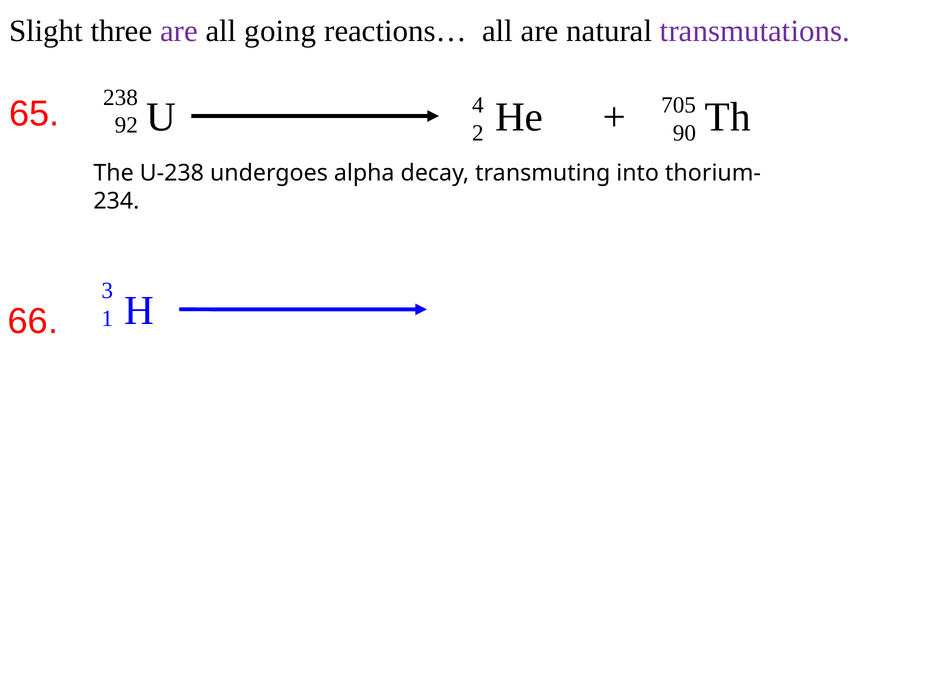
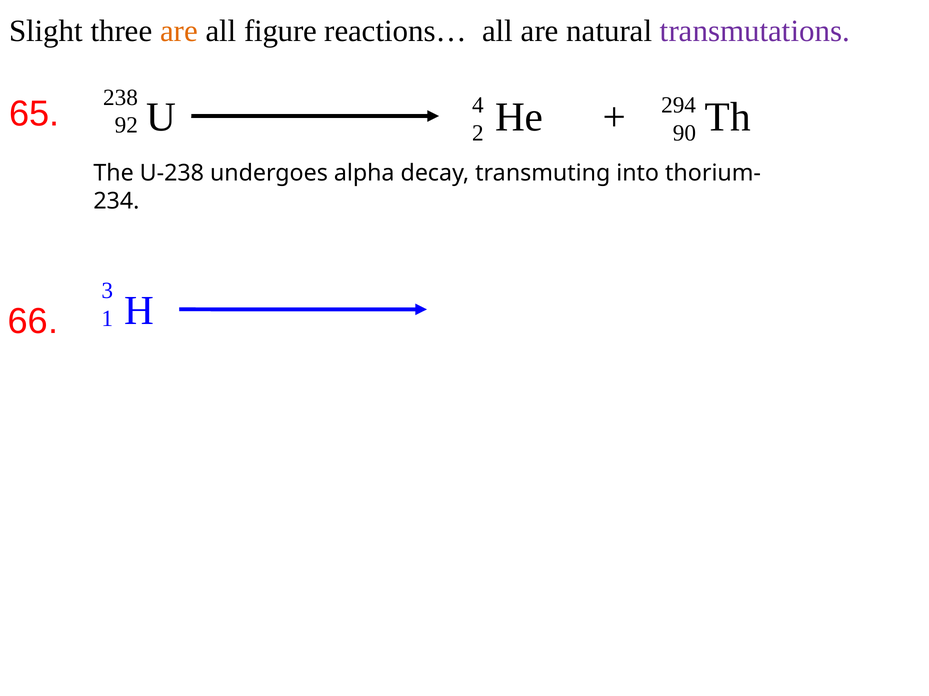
are colour: purple -> orange (179, 31)
going: going -> figure (281, 31)
705: 705 -> 294 (679, 105)
